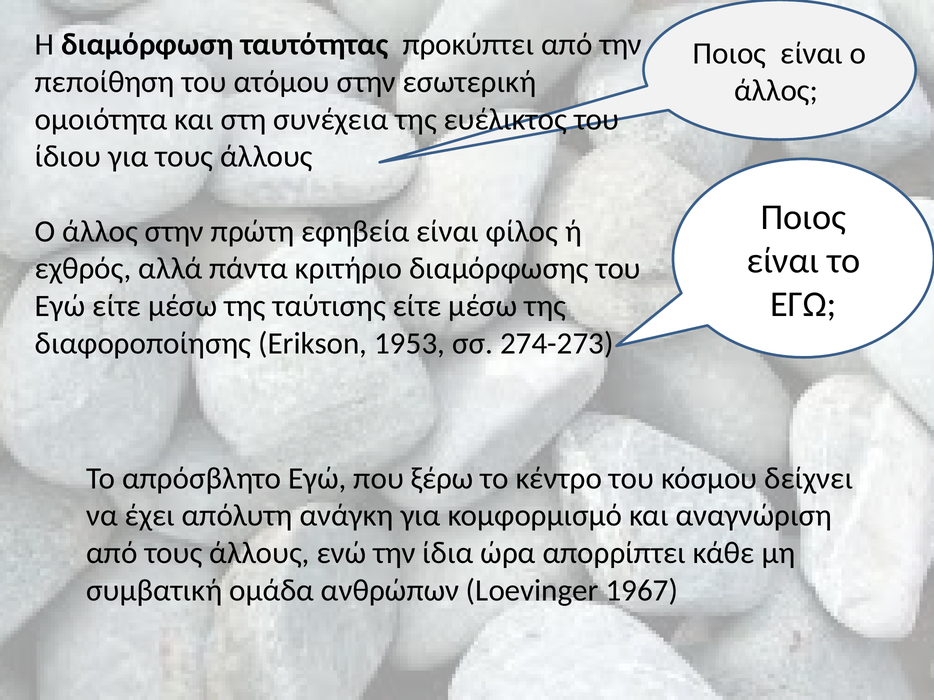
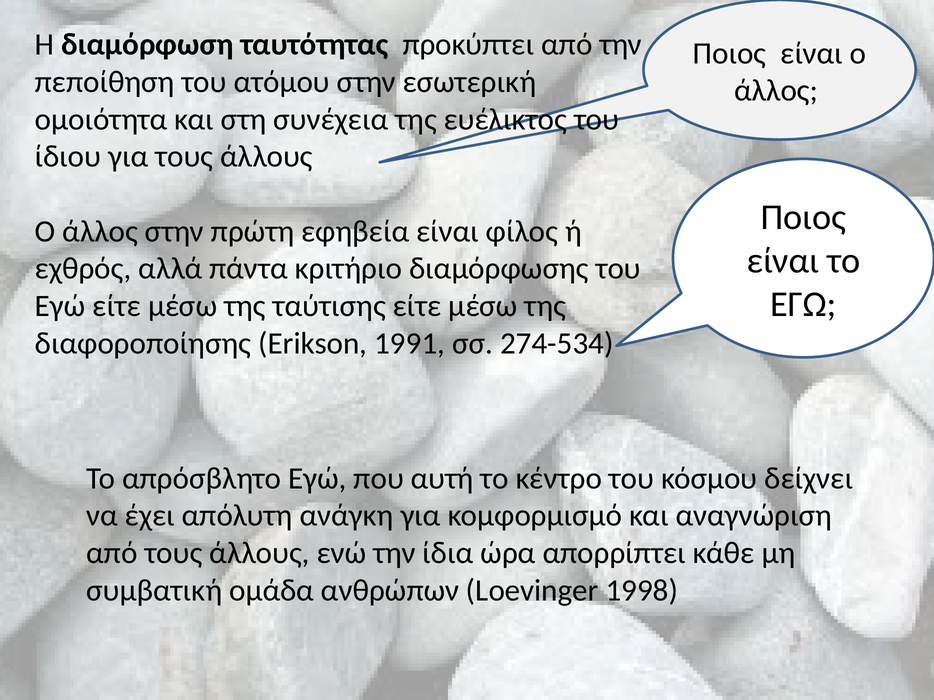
1953: 1953 -> 1991 (410, 344)
274-273: 274-273 -> 274-534 (557, 344)
ξέρω: ξέρω -> αυτή (442, 479)
1967: 1967 -> 1998 (642, 591)
